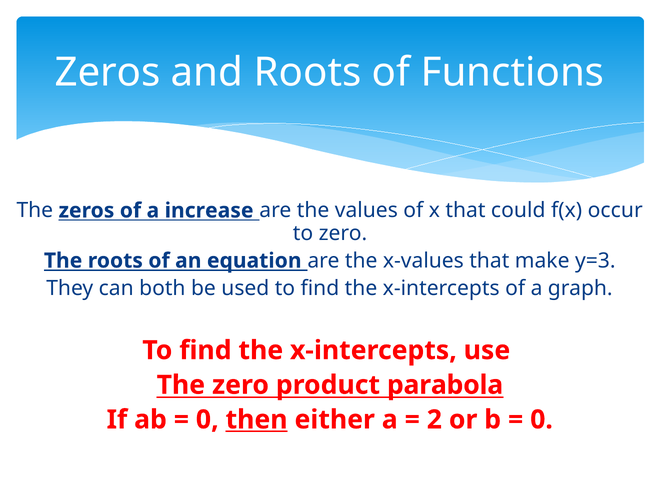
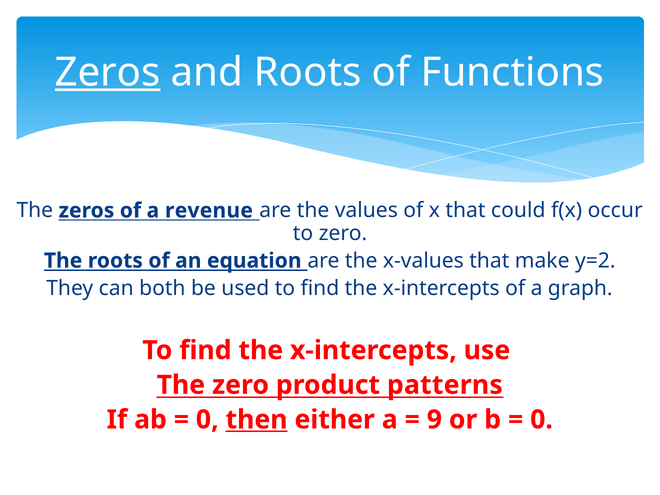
Zeros underline: none -> present (108, 72)
increase: increase -> revenue (209, 211)
y=3: y=3 -> y=2 (595, 261)
parabola: parabola -> patterns (445, 385)
2: 2 -> 9 (434, 420)
